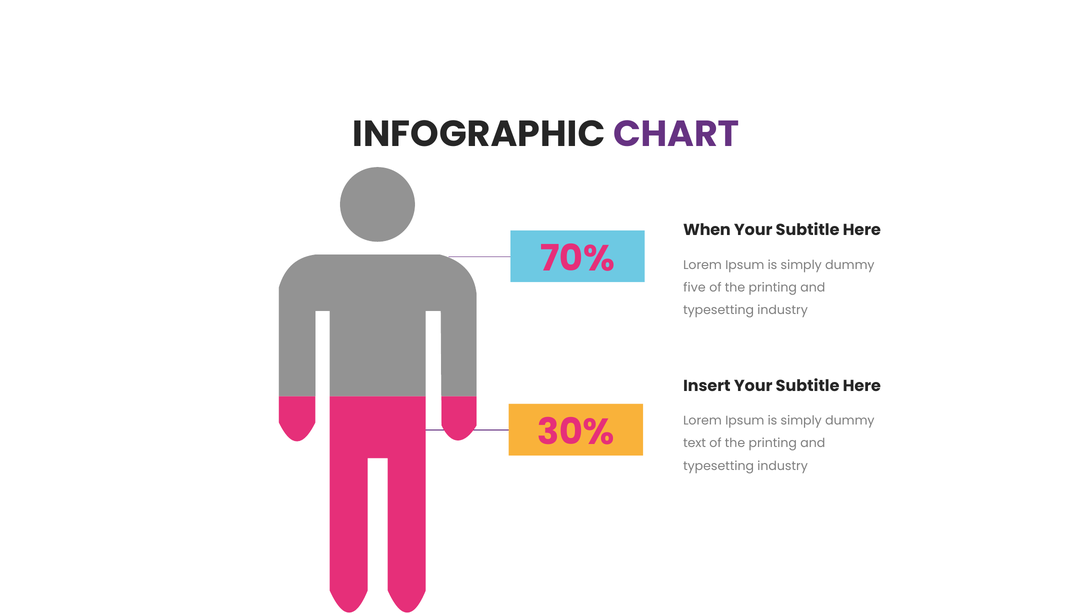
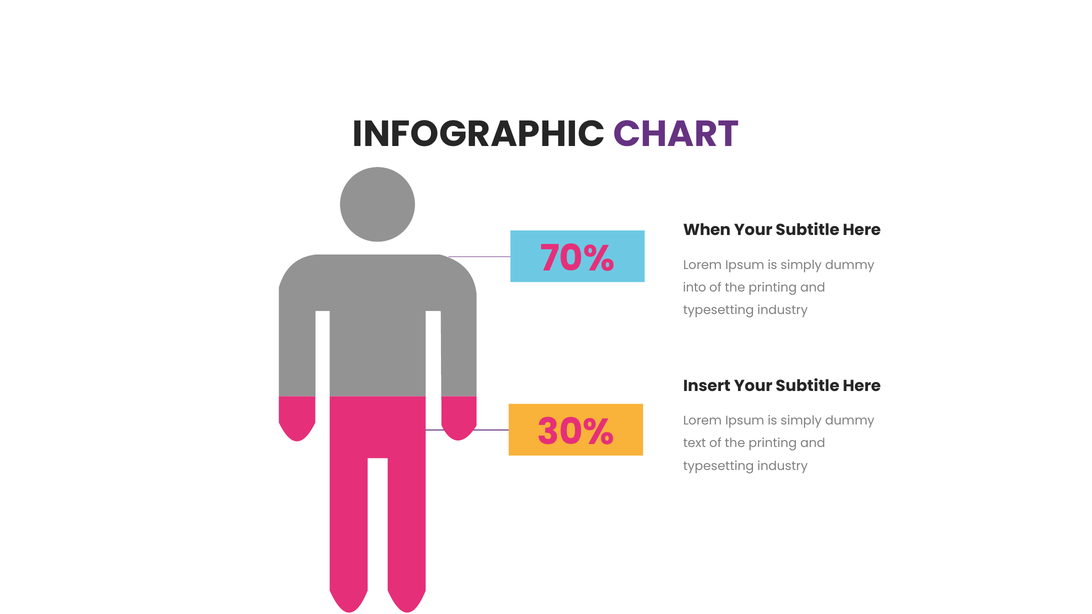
five: five -> into (695, 288)
